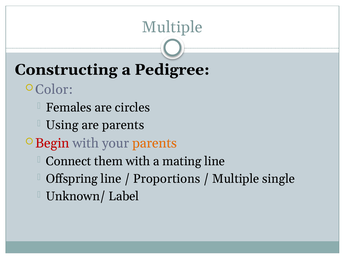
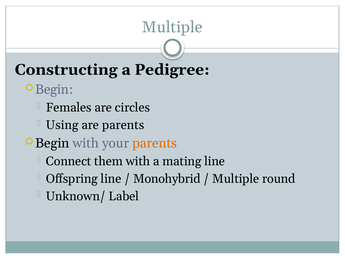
Color: Color -> Begin (54, 89)
Begin colour: red -> black (52, 143)
Proportions: Proportions -> Monohybrid (167, 179)
single: single -> round (279, 179)
